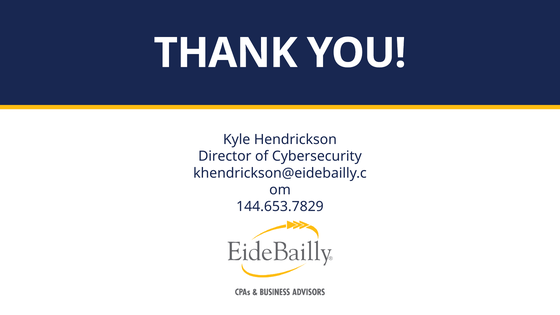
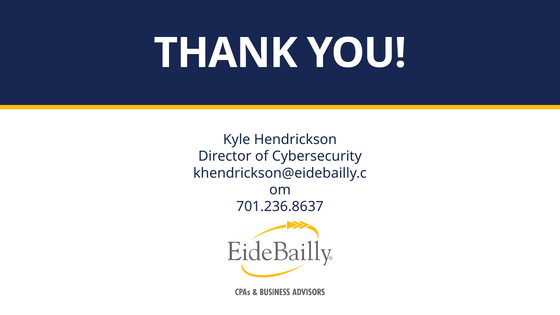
144.653.7829: 144.653.7829 -> 701.236.8637 (280, 207)
